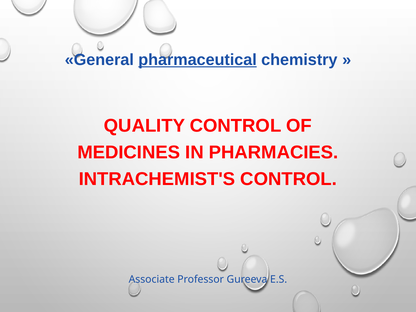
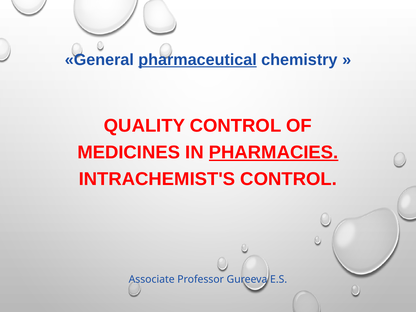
PHARMACIES underline: none -> present (274, 152)
